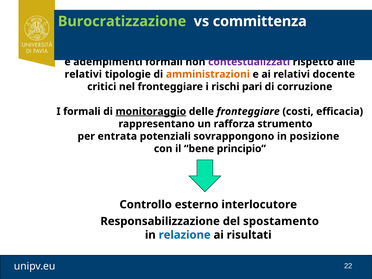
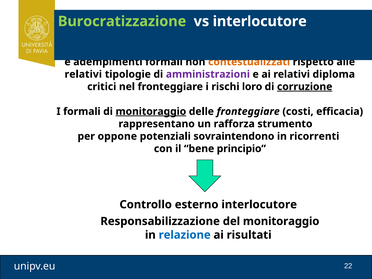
vs committenza: committenza -> interlocutore (260, 21)
contestualizzati colour: purple -> orange (249, 62)
amministrazioni colour: orange -> purple (208, 74)
docente: docente -> diploma (334, 74)
pari: pari -> loro (252, 87)
corruzione underline: none -> present (305, 87)
entrata: entrata -> oppone (117, 136)
sovrappongono: sovrappongono -> sovraintendono (234, 136)
posizione: posizione -> ricorrenti (314, 136)
del spostamento: spostamento -> monitoraggio (281, 221)
